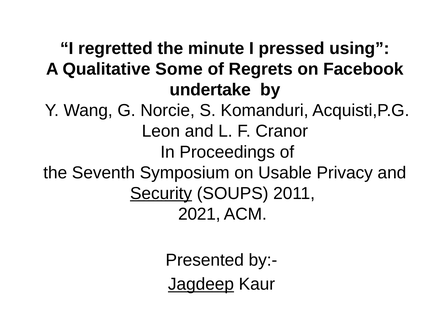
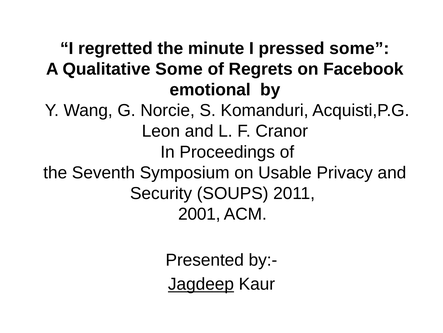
pressed using: using -> some (359, 48)
undertake: undertake -> emotional (210, 90)
Security underline: present -> none (161, 193)
2021: 2021 -> 2001 (199, 214)
